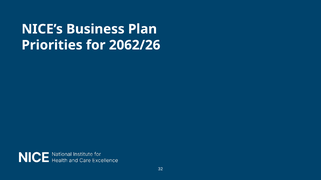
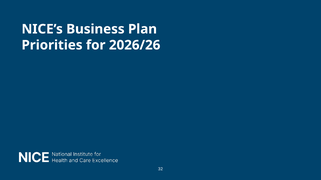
2062/26: 2062/26 -> 2026/26 (135, 45)
